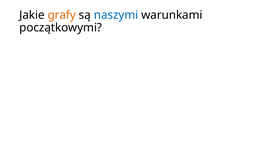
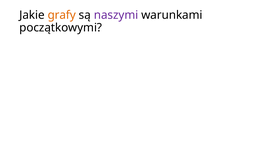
naszymi colour: blue -> purple (116, 15)
